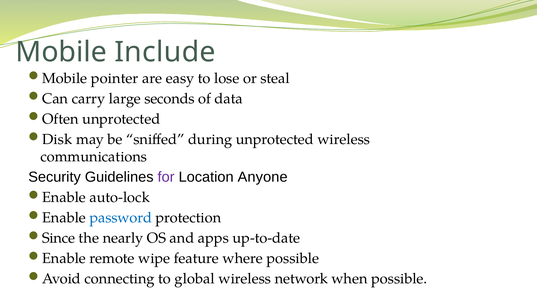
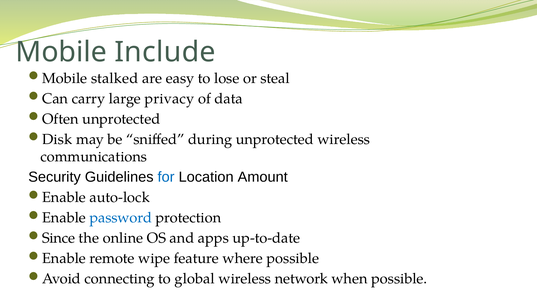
pointer: pointer -> stalked (115, 78)
seconds: seconds -> privacy (169, 99)
for colour: purple -> blue (166, 177)
Anyone: Anyone -> Amount (263, 177)
nearly: nearly -> online (123, 238)
